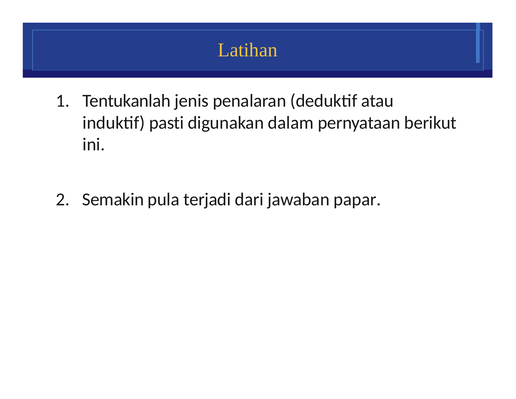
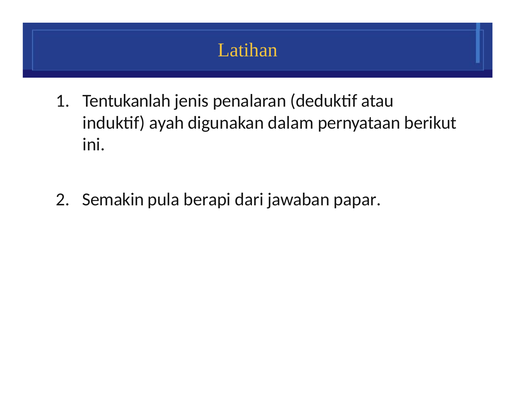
pasti: pasti -> ayah (167, 123)
terjadi: terjadi -> berapi (207, 199)
